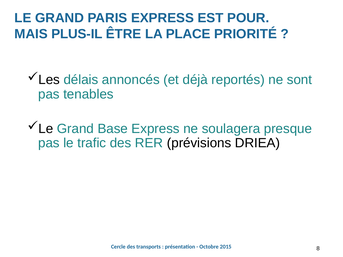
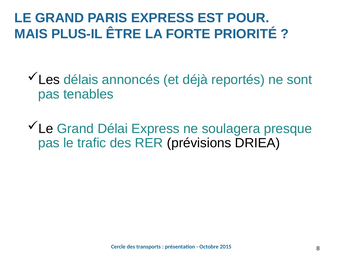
PLACE: PLACE -> FORTE (188, 34)
Base: Base -> Délai (113, 129)
